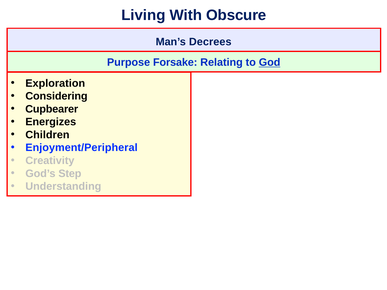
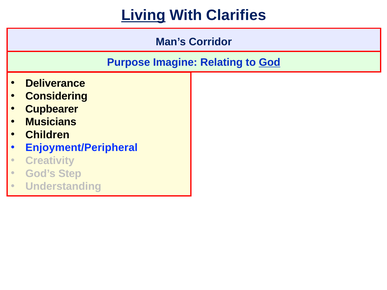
Living underline: none -> present (143, 15)
Obscure: Obscure -> Clarifies (236, 15)
Decrees: Decrees -> Corridor (210, 42)
Forsake: Forsake -> Imagine (175, 62)
Exploration: Exploration -> Deliverance (55, 83)
Energizes: Energizes -> Musicians (51, 122)
